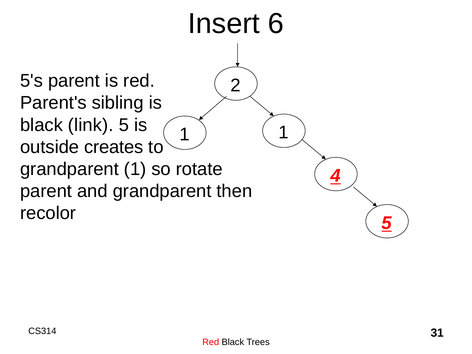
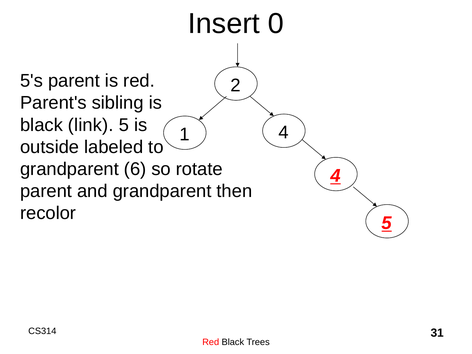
6: 6 -> 0 (276, 24)
1 1: 1 -> 4 (284, 133)
creates: creates -> labeled (114, 147)
grandparent 1: 1 -> 6 (135, 169)
